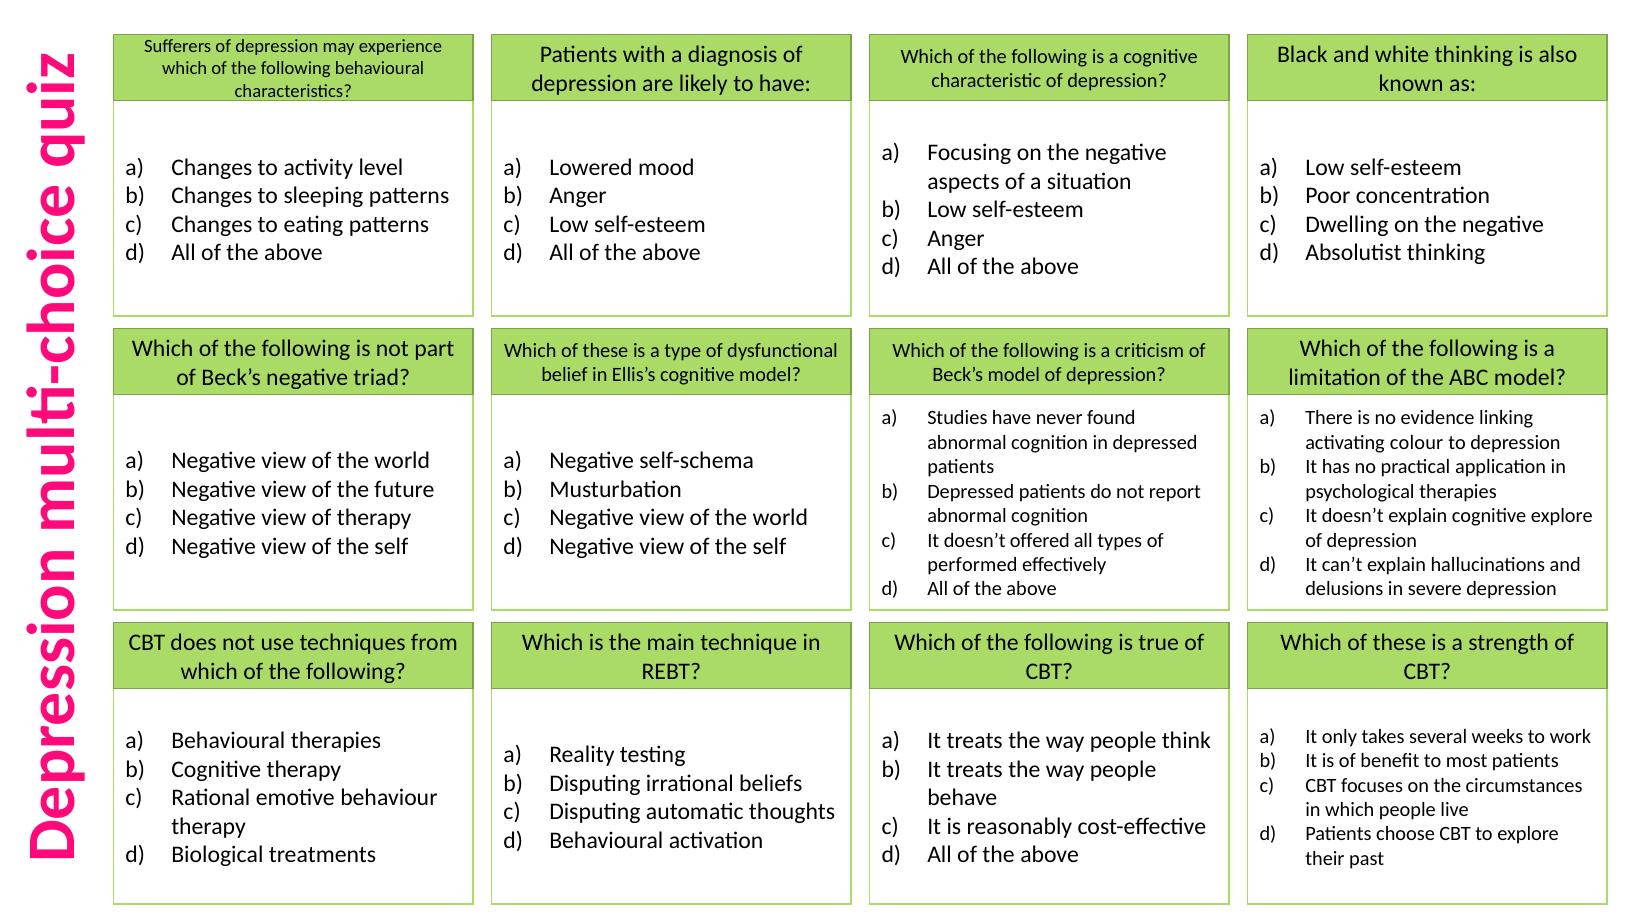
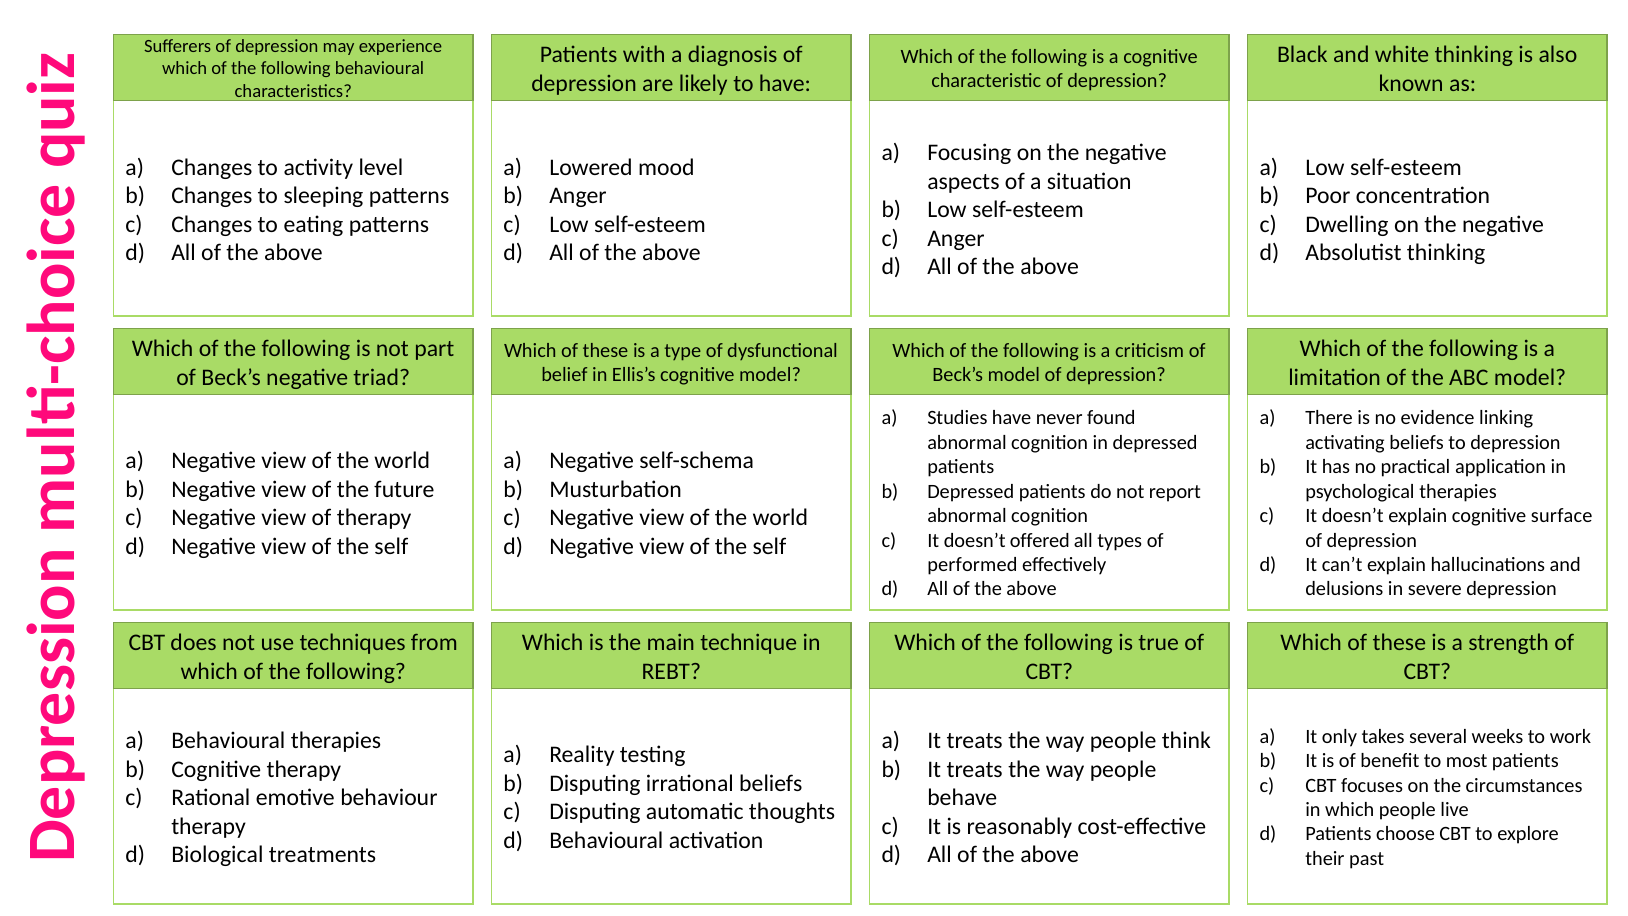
activating colour: colour -> beliefs (1417, 442)
cognitive explore: explore -> surface (1562, 516)
